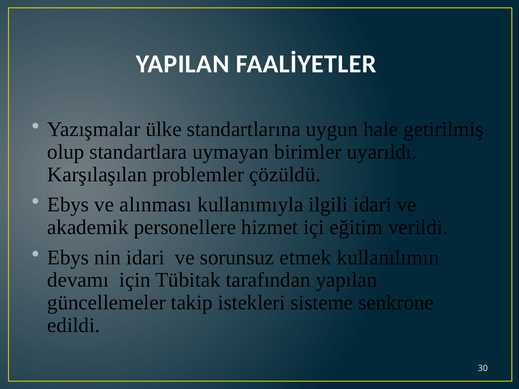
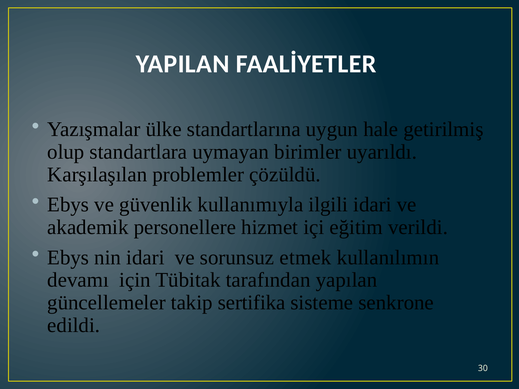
alınması: alınması -> güvenlik (156, 205)
istekleri: istekleri -> sertifika (252, 303)
